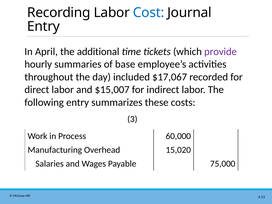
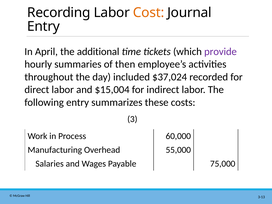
Cost colour: blue -> orange (149, 13)
base: base -> then (125, 64)
$17,067: $17,067 -> $37,024 (170, 77)
$15,007: $15,007 -> $15,004 (112, 90)
15,020: 15,020 -> 55,000 (178, 150)
